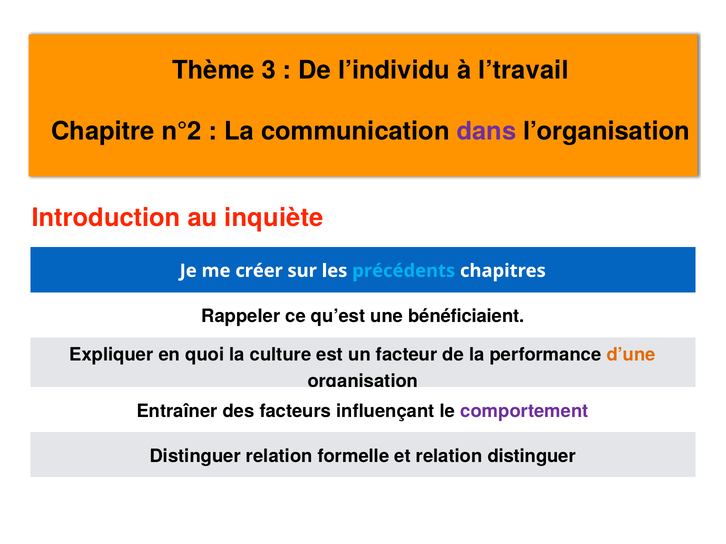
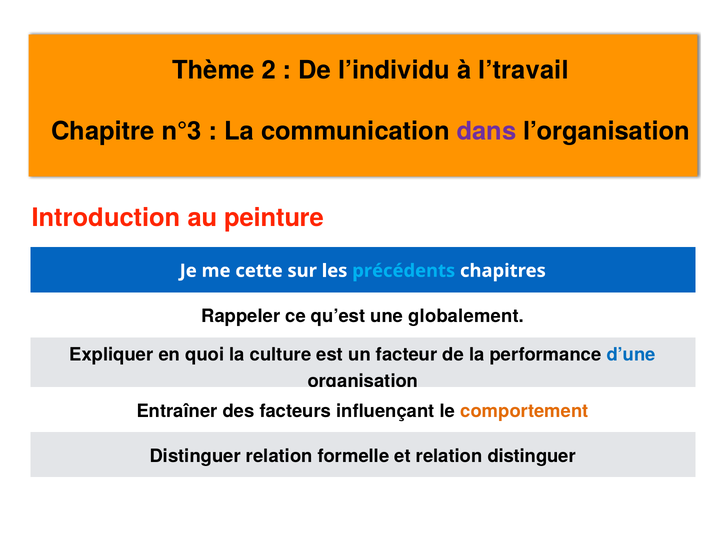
3: 3 -> 2 (269, 70)
n°2: n°2 -> n°3 (182, 132)
inquiète: inquiète -> peinture (274, 218)
créer: créer -> cette (259, 271)
bénéficiaient: bénéficiaient -> globalement (466, 317)
d’une colour: orange -> blue (631, 355)
comportement colour: purple -> orange (524, 411)
